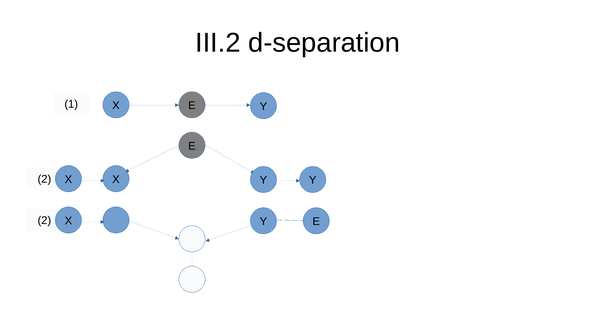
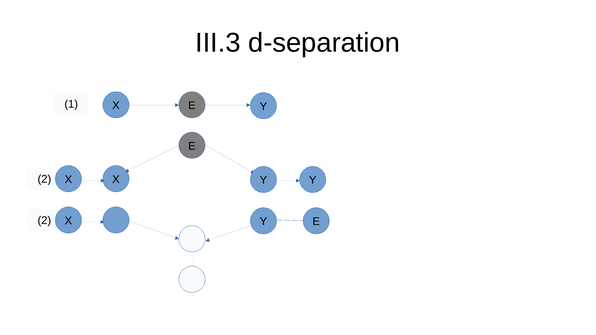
III.2: III.2 -> III.3 (218, 43)
